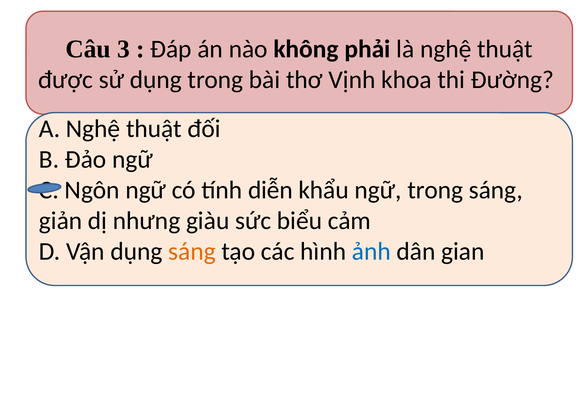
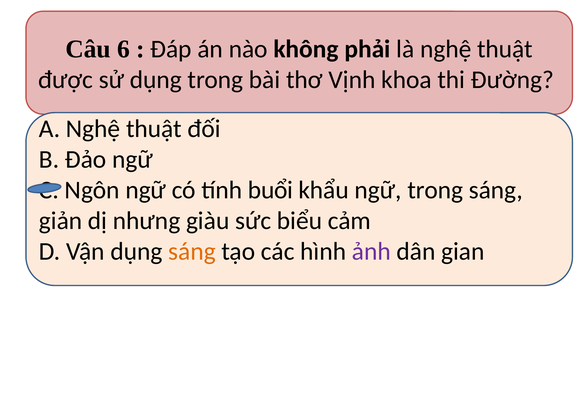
3: 3 -> 6 (123, 49)
diễn: diễn -> buổi (271, 190)
ảnh colour: blue -> purple (371, 251)
